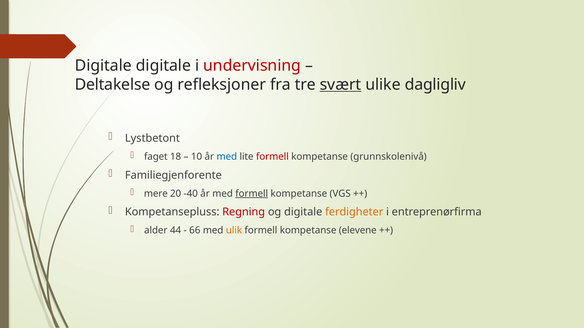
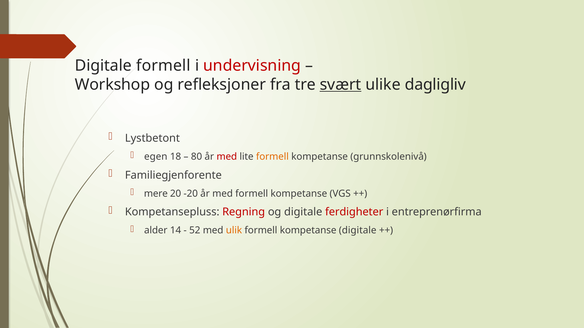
Digitale digitale: digitale -> formell (163, 66)
Deltakelse: Deltakelse -> Workshop (112, 85)
faget: faget -> egen (156, 157)
10: 10 -> 80 (197, 157)
med colour: blue -> red (227, 157)
formell colour: red -> orange (272, 157)
-40: -40 -> -20 (191, 194)
formell underline: present -> none (252, 194)
ferdigheter colour: orange -> red (354, 212)
44: 44 -> 14 (176, 231)
66: 66 -> 52 (195, 231)
kompetanse elevene: elevene -> digitale (358, 231)
